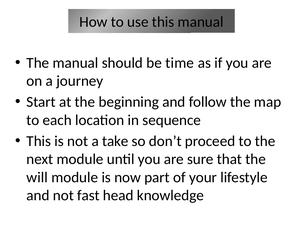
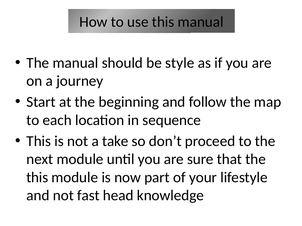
time: time -> style (180, 63)
will: will -> this (37, 178)
